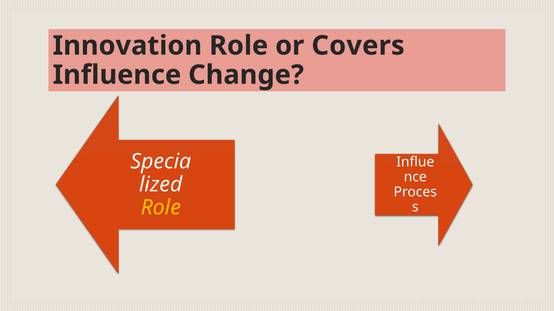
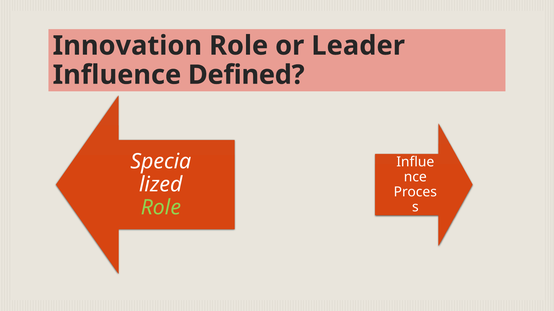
Covers: Covers -> Leader (358, 46)
Change: Change -> Defined (246, 75)
Role colour: yellow -> light green (161, 208)
